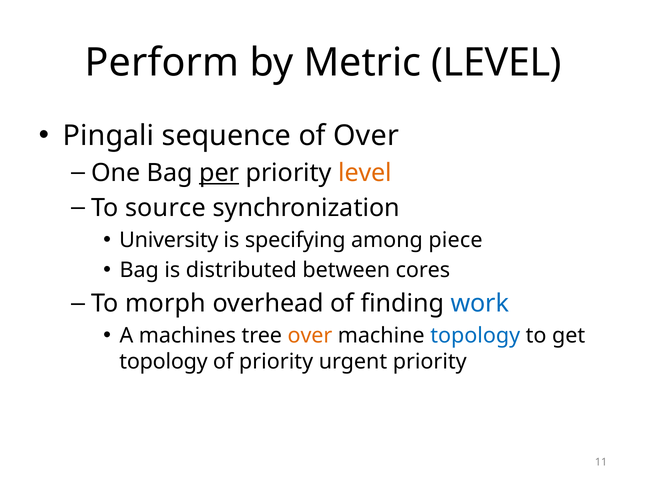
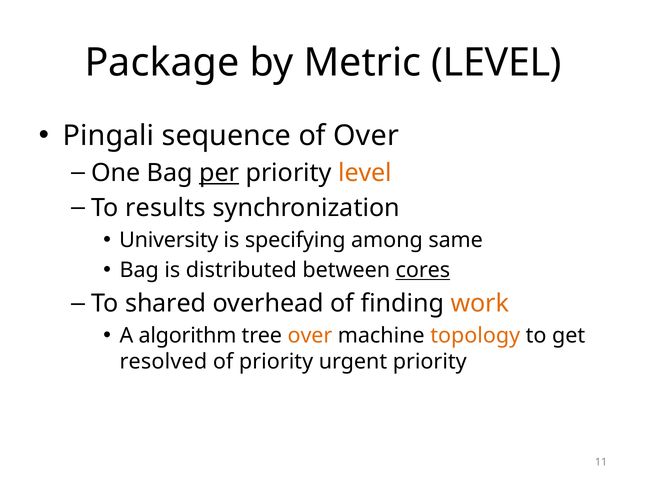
Perform: Perform -> Package (162, 63)
source: source -> results (166, 208)
piece: piece -> same (456, 240)
cores underline: none -> present (423, 270)
morph: morph -> shared (166, 303)
work colour: blue -> orange (480, 303)
machines: machines -> algorithm (187, 335)
topology colour: blue -> orange (475, 335)
topology: topology -> resolved (163, 361)
